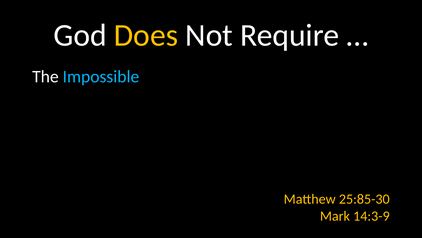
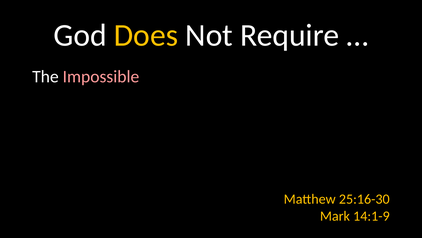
Impossible colour: light blue -> pink (101, 77)
25:85-30: 25:85-30 -> 25:16-30 (364, 199)
14:3-9: 14:3-9 -> 14:1-9 (371, 216)
